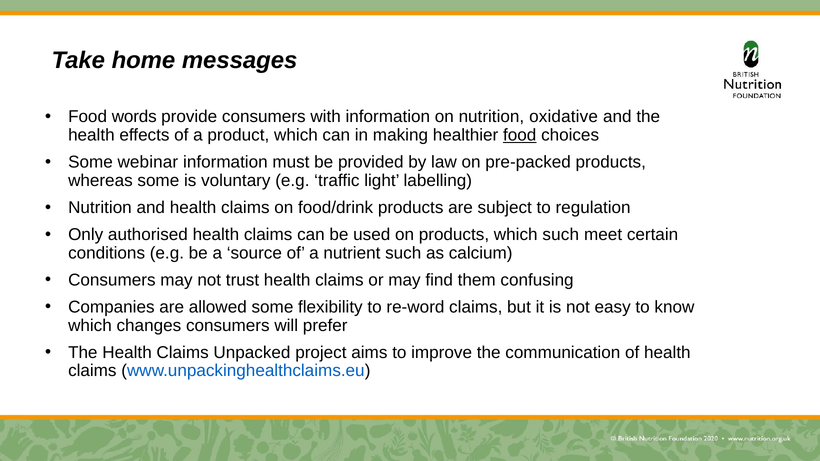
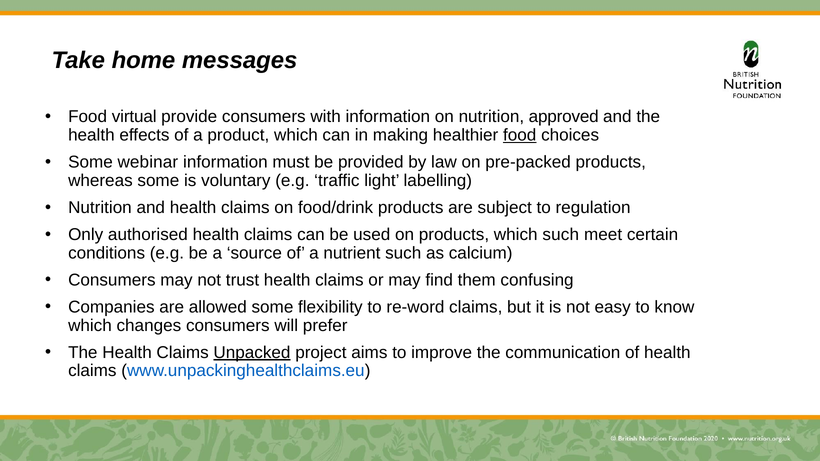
words: words -> virtual (134, 117)
oxidative: oxidative -> approved (564, 117)
Unpacked underline: none -> present (252, 353)
